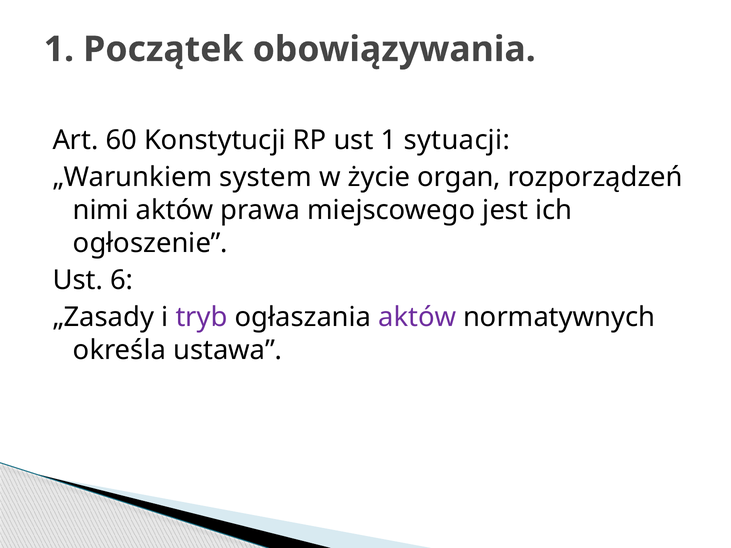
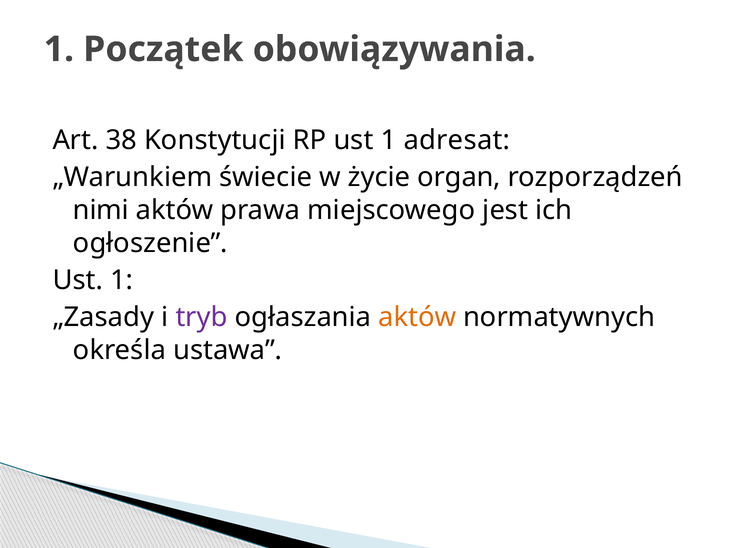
60: 60 -> 38 (121, 140)
sytuacji: sytuacji -> adresat (457, 140)
system: system -> świecie (266, 177)
6: 6 -> 1 (122, 280)
aktów colour: purple -> orange (417, 317)
